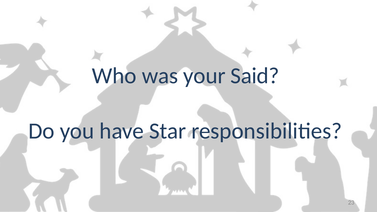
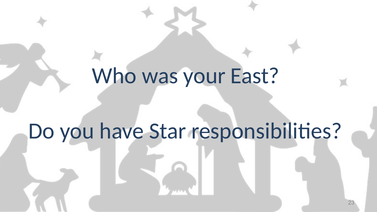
Said: Said -> East (255, 76)
